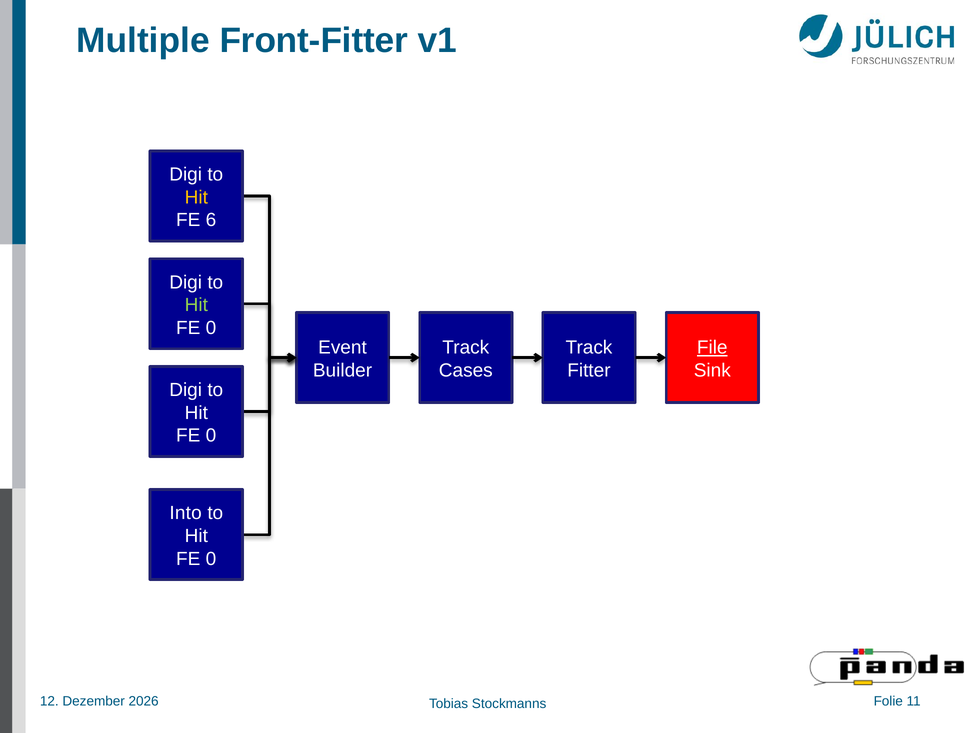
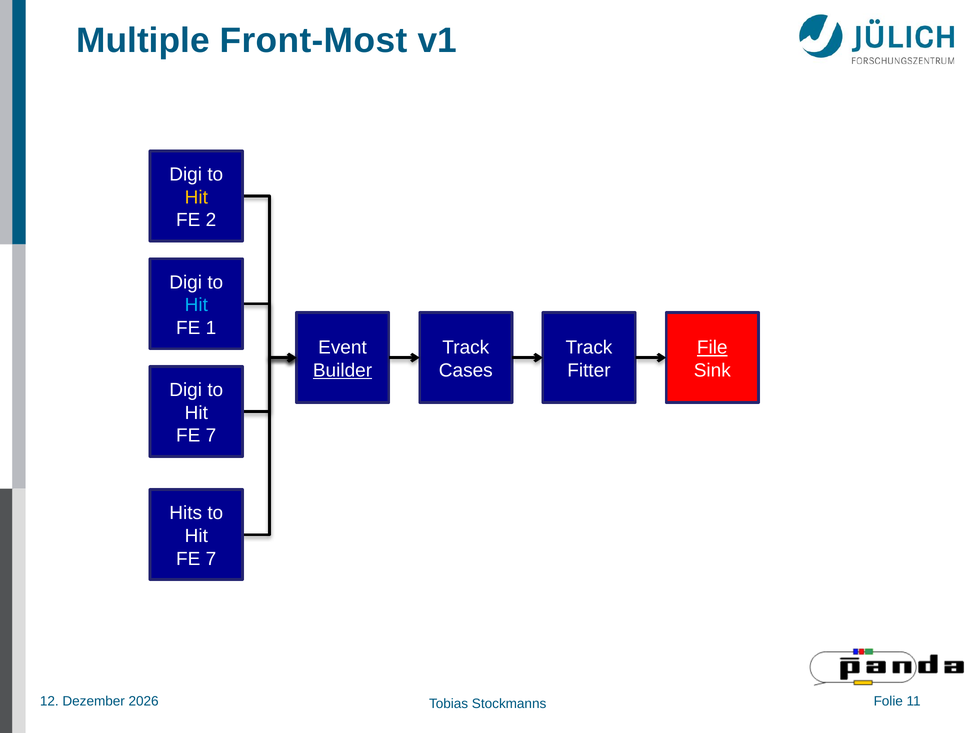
Front-Fitter: Front-Fitter -> Front-Most (314, 41)
6: 6 -> 2 (211, 220)
Hit colour: light green -> light blue (196, 305)
0: 0 -> 1 (211, 328)
Builder underline: none -> present (343, 371)
0: 0 -> 7 (211, 436)
Into: Into -> Hits (186, 513)
0: 0 -> 7 (211, 559)
